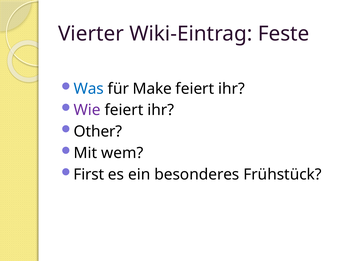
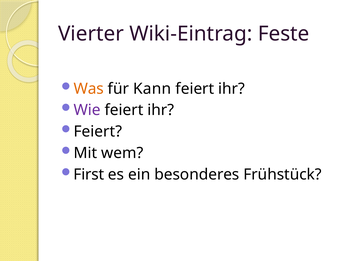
Was colour: blue -> orange (89, 89)
Make: Make -> Kann (152, 89)
Other: Other -> Feiert (98, 132)
